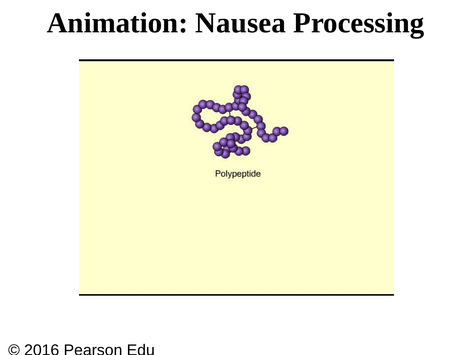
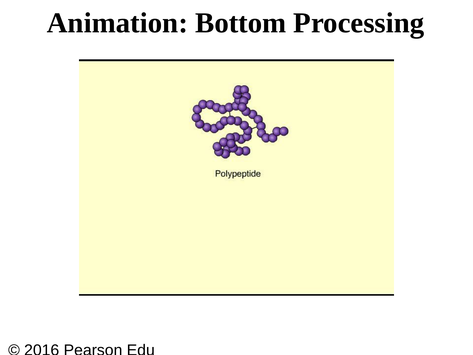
Nausea: Nausea -> Bottom (241, 23)
